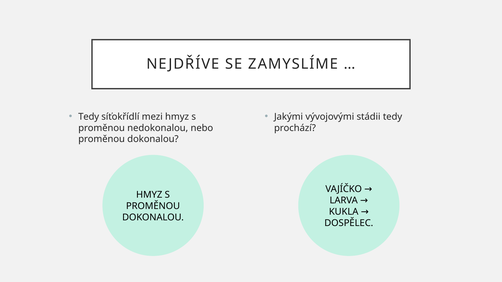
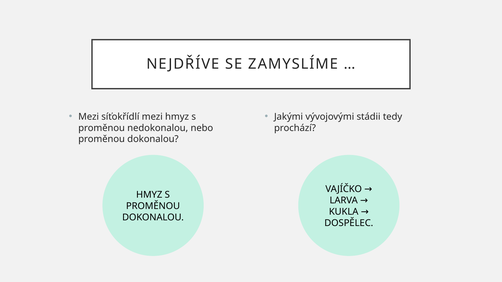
Tedy: Tedy -> Mezi (89, 117)
